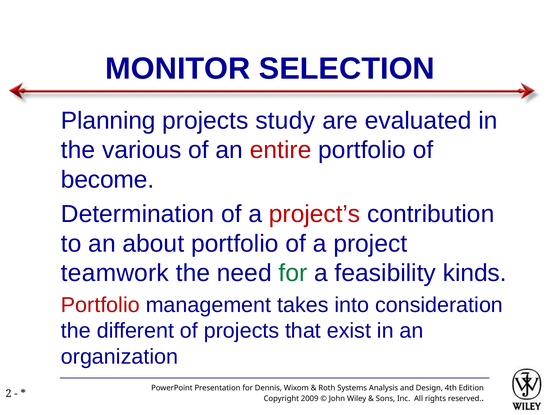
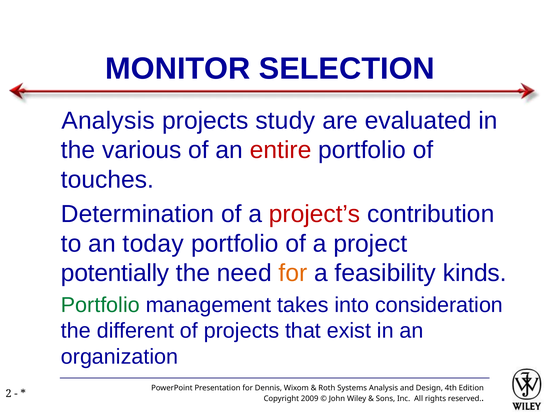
Planning: Planning -> Analysis (108, 121)
become: become -> touches (107, 180)
about: about -> today (153, 244)
teamwork: teamwork -> potentially (115, 274)
for colour: green -> orange (293, 274)
Portfolio colour: red -> green (100, 305)
